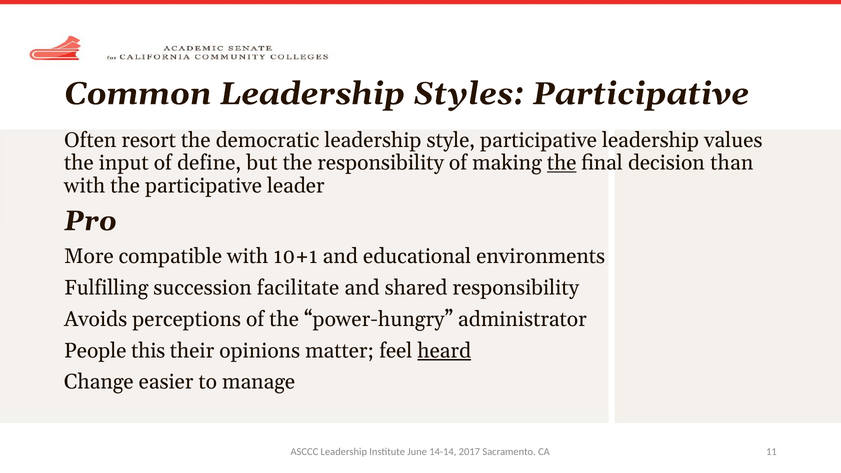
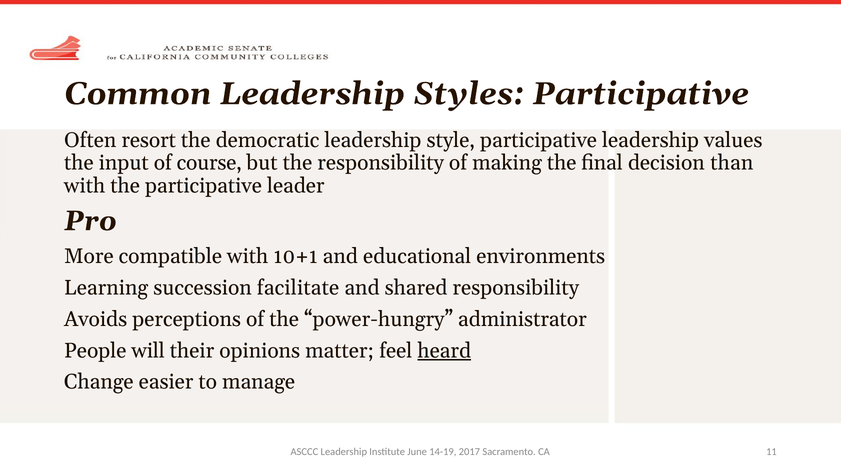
define: define -> course (209, 163)
the underline: present -> none (562, 163)
Fulfilling: Fulfilling -> Learning (106, 288)
this: this -> will (148, 351)
14-14: 14-14 -> 14-19 (443, 452)
